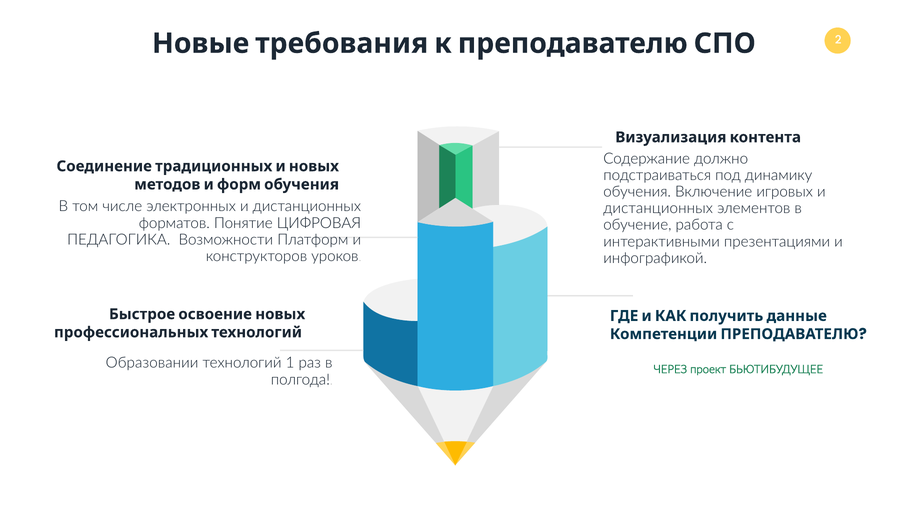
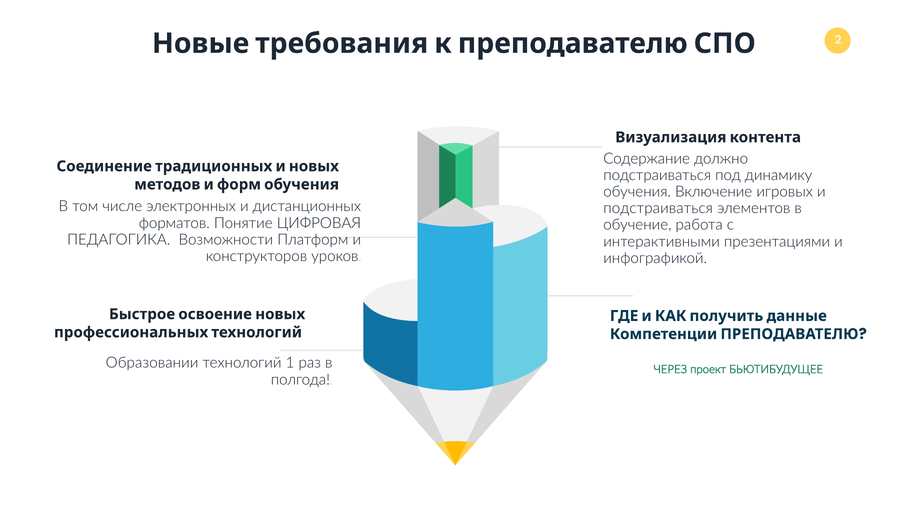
дистанционных: дистанционных -> подстраиваться (658, 208)
